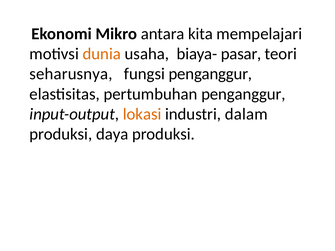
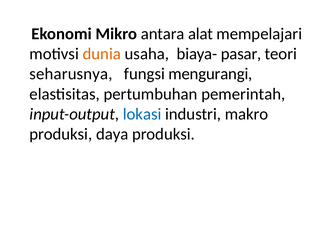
kita: kita -> alat (201, 34)
fungsi penganggur: penganggur -> mengurangi (210, 74)
pertumbuhan penganggur: penganggur -> pemerintah (243, 94)
lokasi colour: orange -> blue (142, 114)
dalam: dalam -> makro (246, 114)
